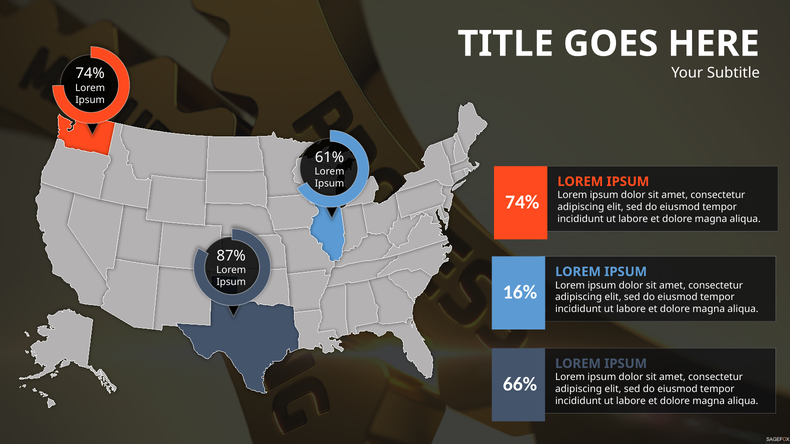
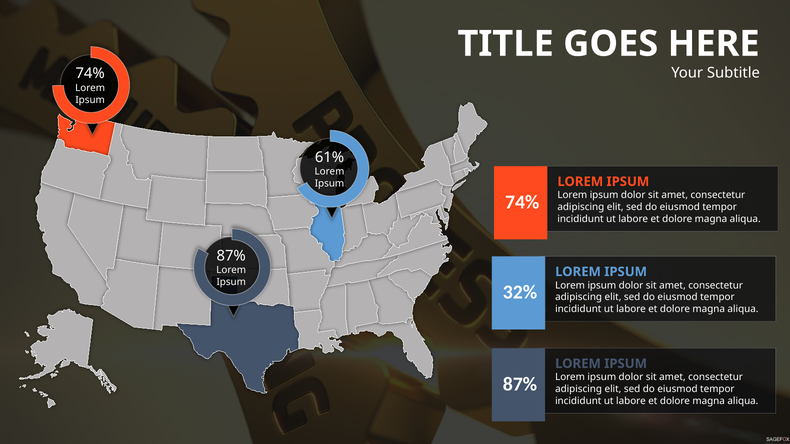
16%: 16% -> 32% (520, 292)
66%: 66% -> 87% (520, 384)
